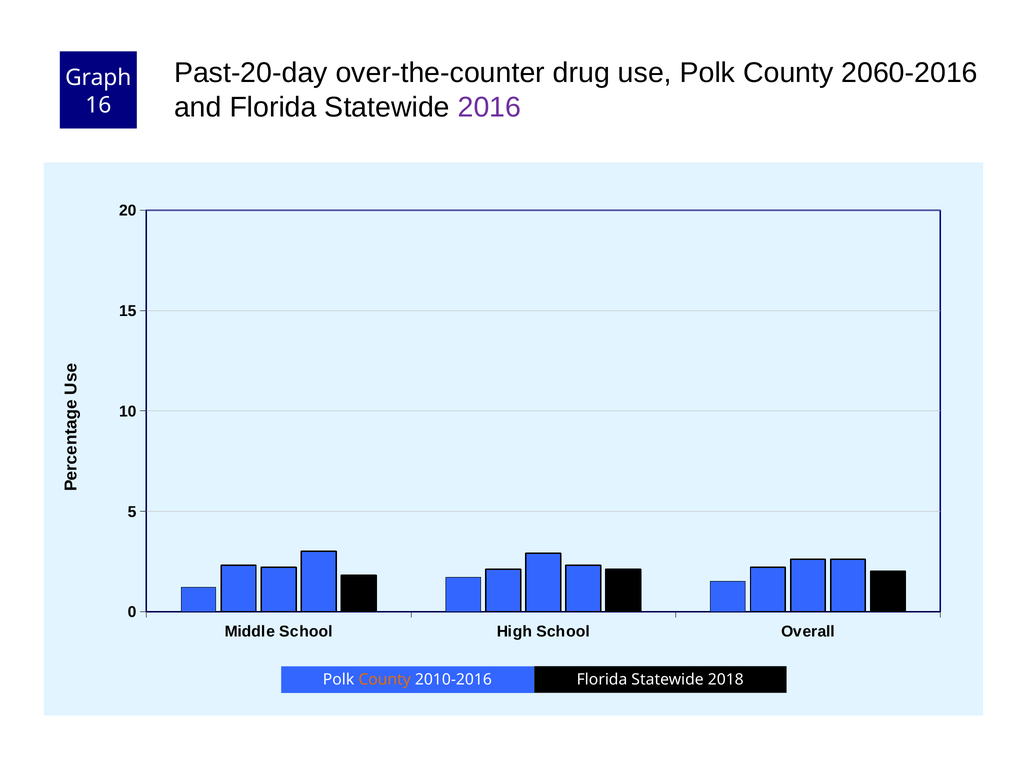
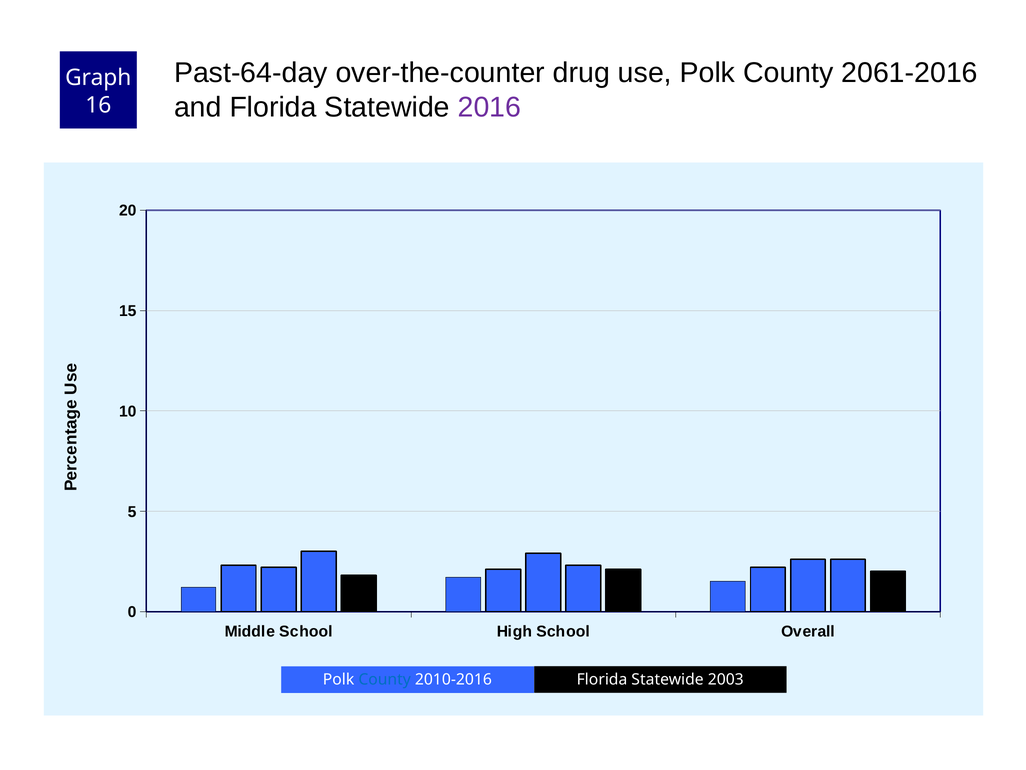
Past-20-day: Past-20-day -> Past-64-day (251, 73)
2060-2016: 2060-2016 -> 2061-2016 (910, 73)
County colour: orange -> blue (385, 679)
2018: 2018 -> 2003 (726, 679)
